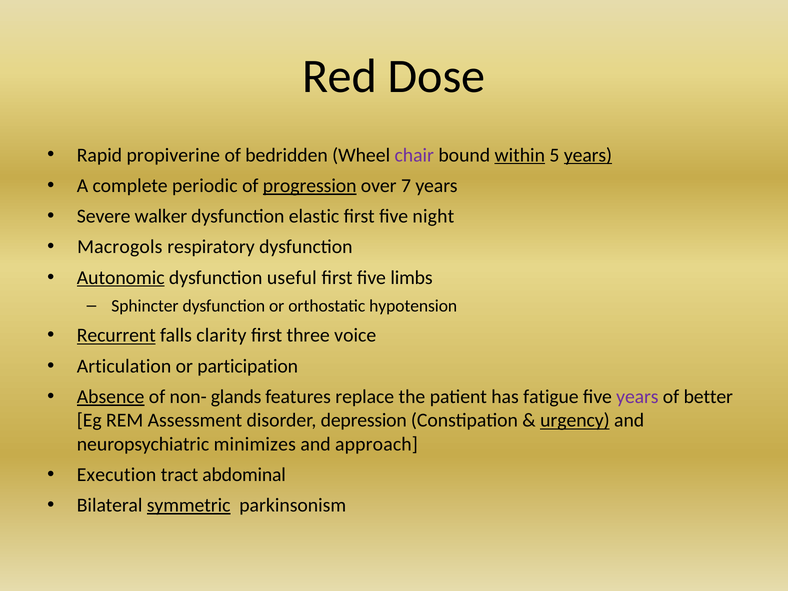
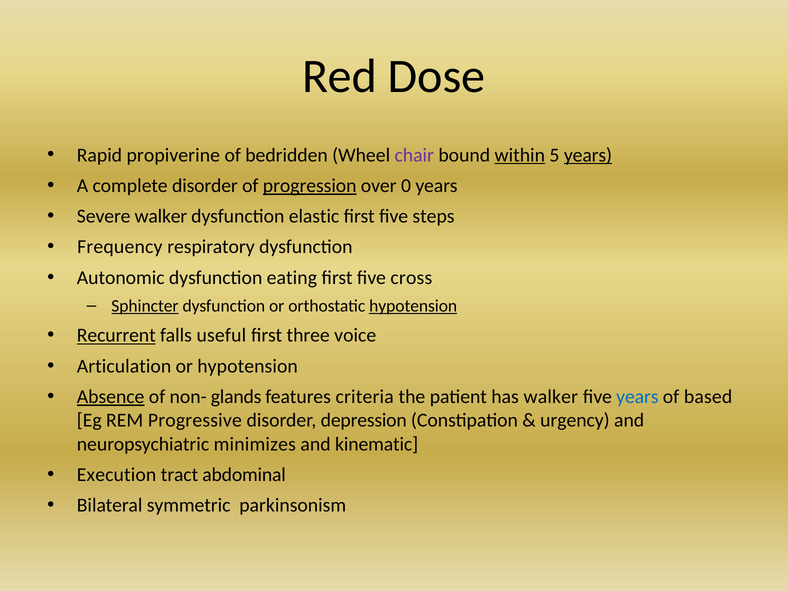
complete periodic: periodic -> disorder (205, 186)
7: 7 -> 0 (406, 186)
night: night -> steps (434, 216)
Macrogols: Macrogols -> Frequency (120, 247)
Autonomic underline: present -> none (121, 278)
useful: useful -> eating (292, 278)
limbs: limbs -> cross (411, 278)
Sphincter underline: none -> present (145, 306)
hypotension underline: none -> present (413, 306)
clarity: clarity -> useful (221, 335)
or participation: participation -> hypotension (248, 366)
replace: replace -> criteria (365, 397)
has fatigue: fatigue -> walker (551, 397)
years colour: purple -> blue (637, 397)
better: better -> based (708, 397)
Assessment: Assessment -> Progressive (195, 420)
urgency underline: present -> none (575, 420)
approach: approach -> kinematic (377, 444)
symmetric underline: present -> none (189, 505)
